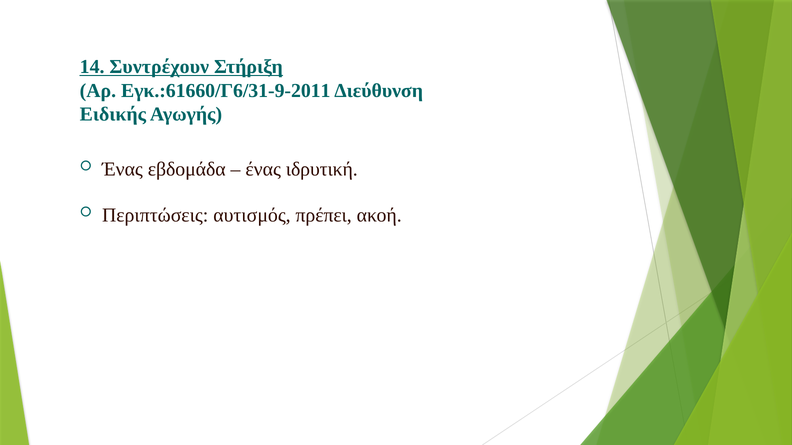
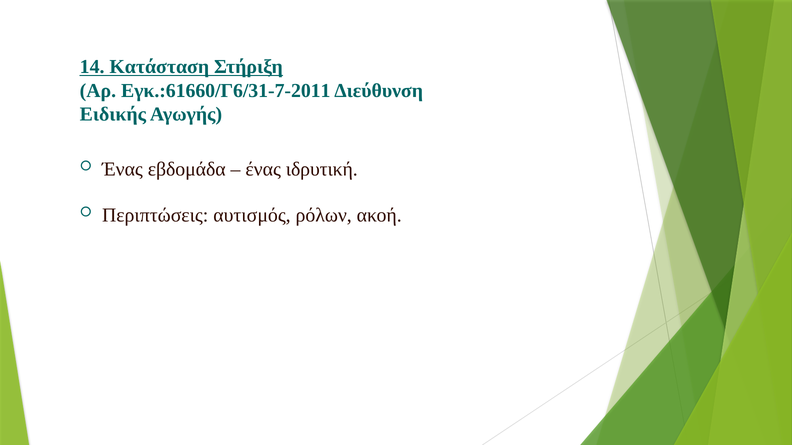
Συντρέχουν: Συντρέχουν -> Κατάσταση (159, 67)
Εγκ.:61660/Γ6/31-9-2011: Εγκ.:61660/Γ6/31-9-2011 -> Εγκ.:61660/Γ6/31-7-2011 (226, 91)
πρέπει: πρέπει -> ρόλων (324, 215)
